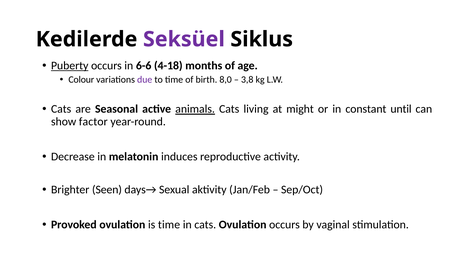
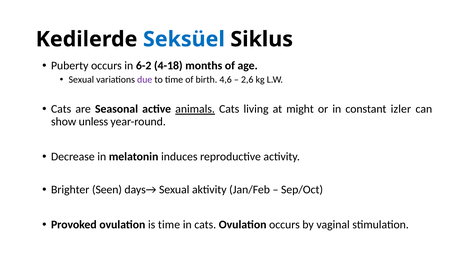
Seksüel colour: purple -> blue (184, 39)
Puberty underline: present -> none (70, 66)
6-6: 6-6 -> 6-2 (144, 66)
Colour: Colour -> Sexual (81, 80)
8,0: 8,0 -> 4,6 (226, 80)
3,8: 3,8 -> 2,6 (247, 80)
until: until -> izler (401, 109)
factor: factor -> unless (93, 122)
